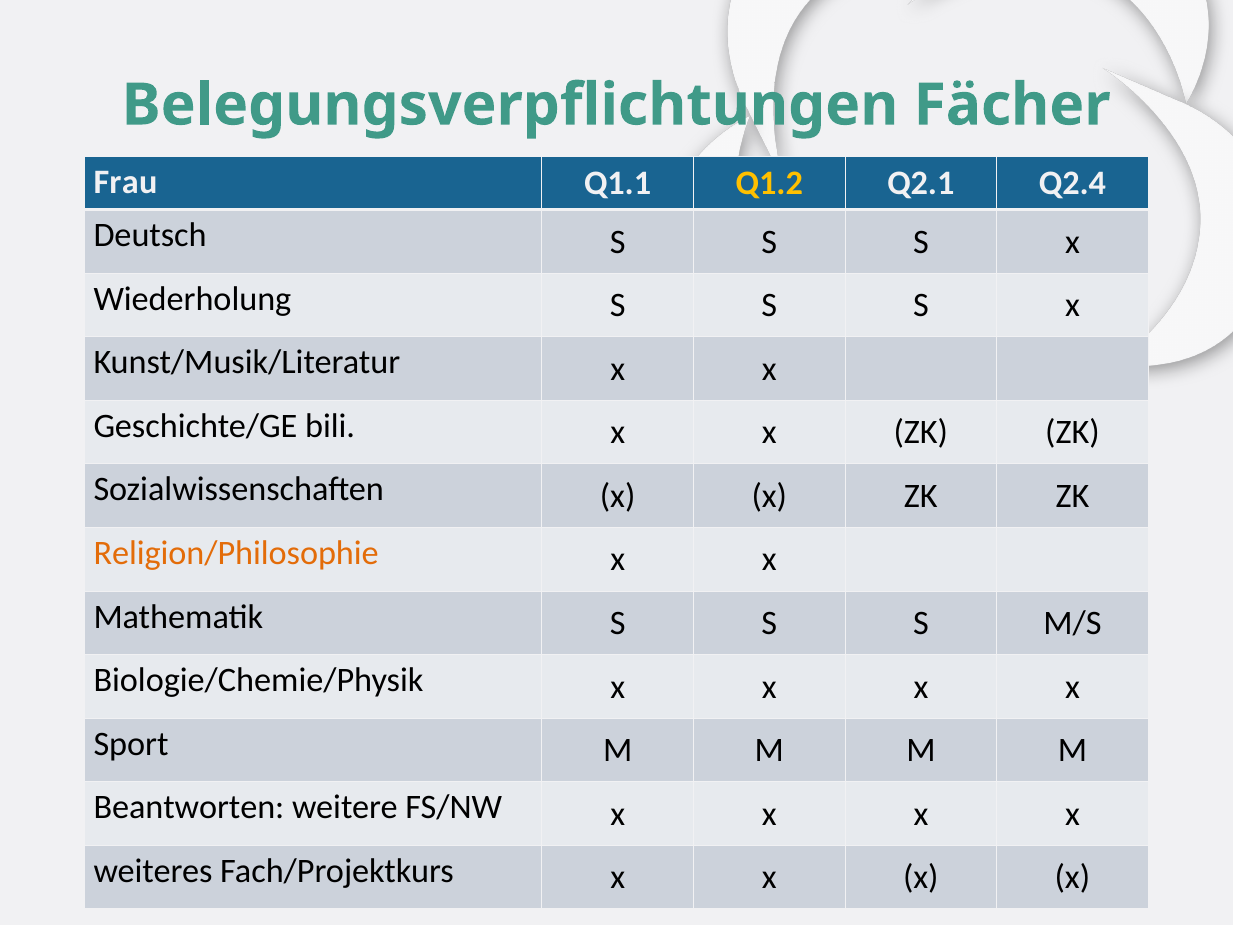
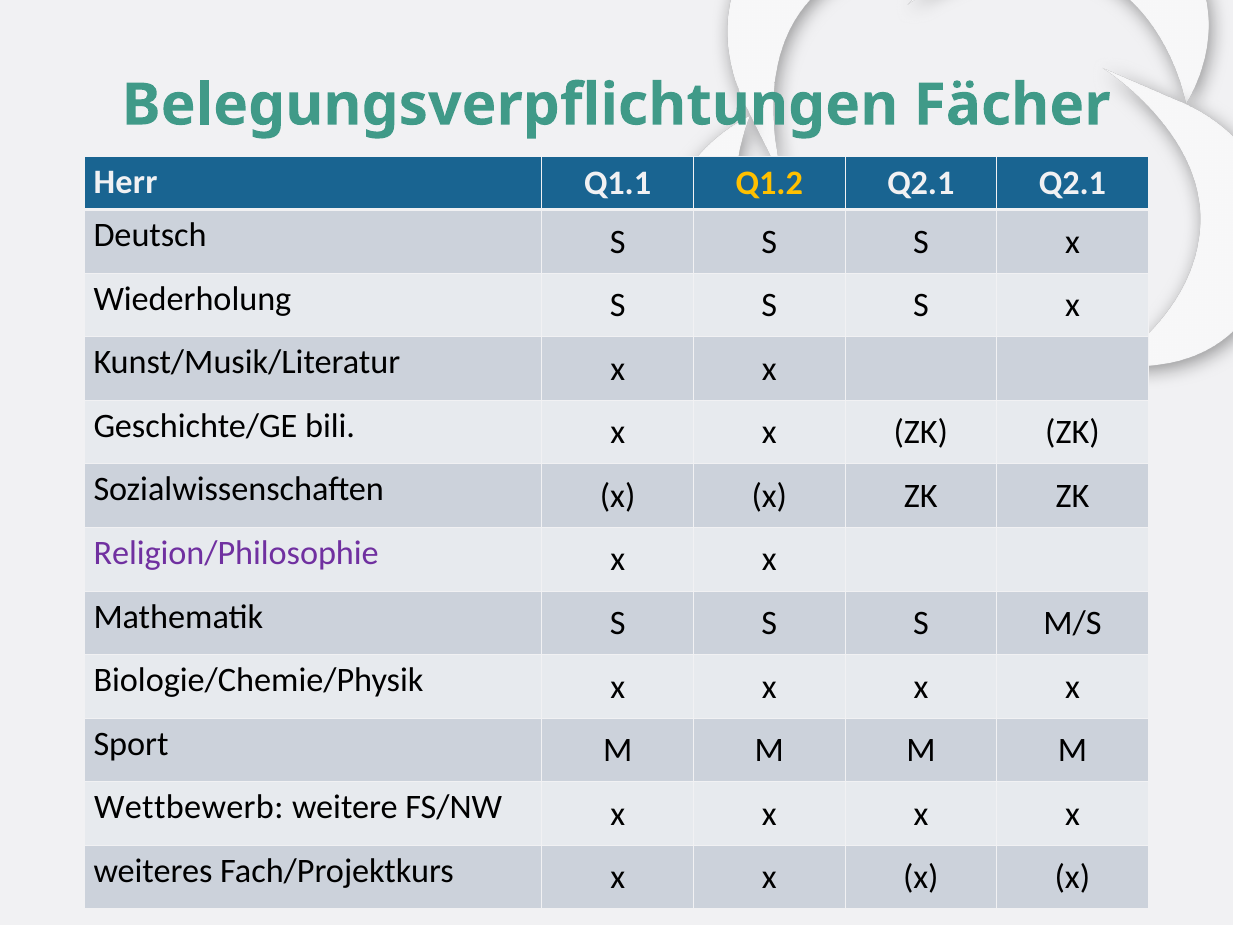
Frau: Frau -> Herr (126, 182)
Q2.1 Q2.4: Q2.4 -> Q2.1 (1072, 183)
Religion/Philosophie colour: orange -> purple (236, 553)
Beantworten: Beantworten -> Wettbewerb (189, 807)
